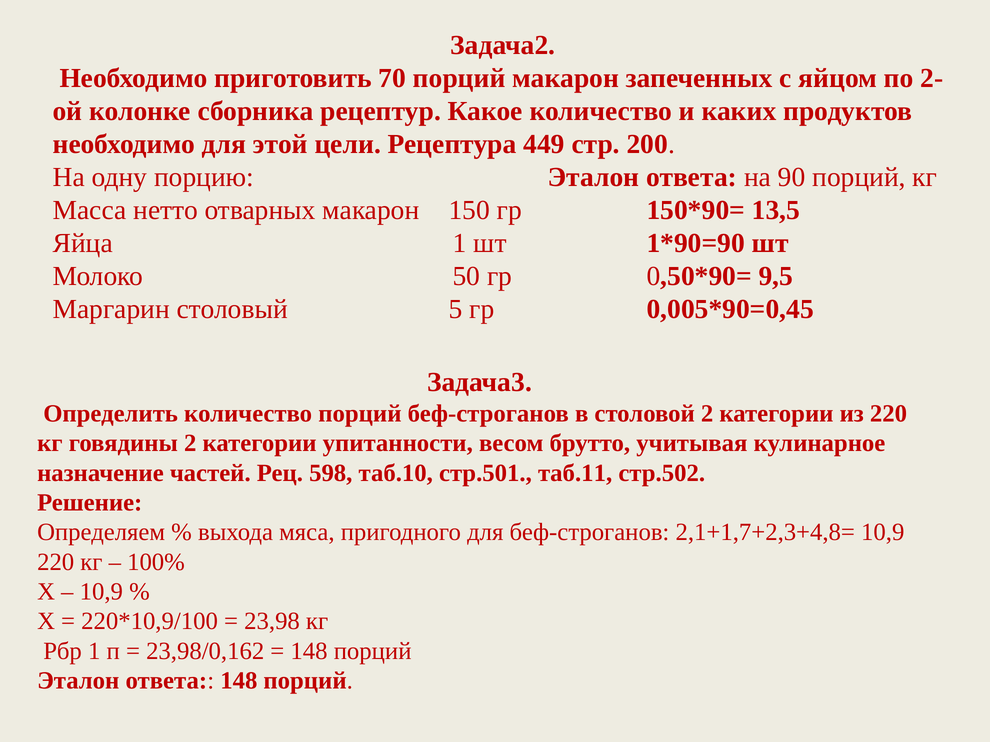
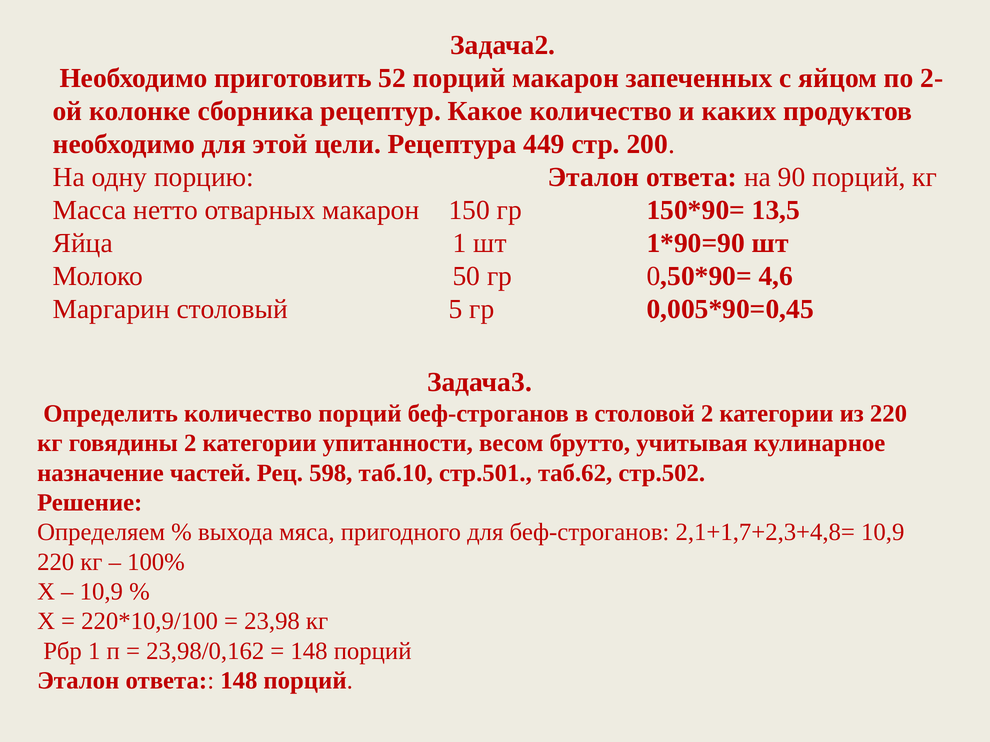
70: 70 -> 52 (392, 78)
9,5: 9,5 -> 4,6 (776, 276)
таб.11: таб.11 -> таб.62 (575, 473)
